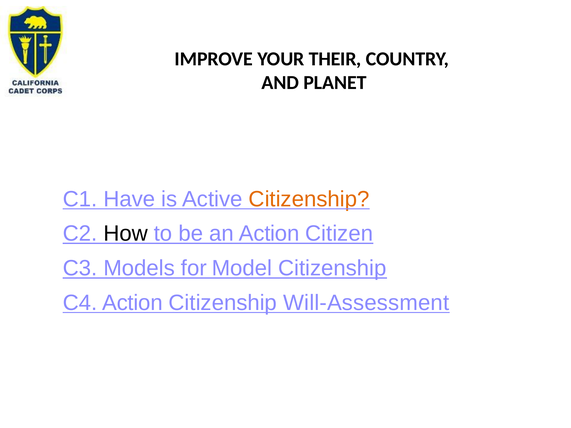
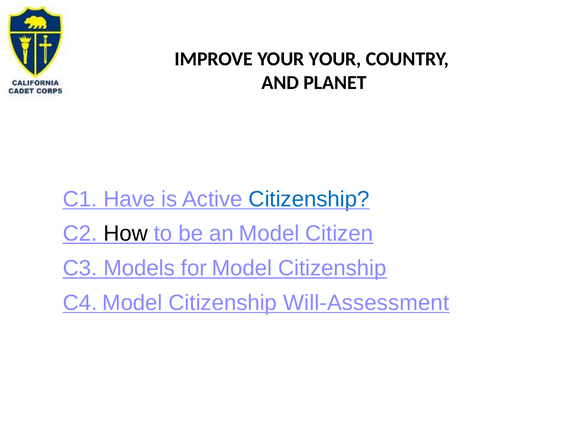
YOUR THEIR: THEIR -> YOUR (335, 59)
Citizenship colour: orange -> blue (309, 199)
an Action: Action -> Model (269, 234)
C4 Action: Action -> Model (132, 303)
